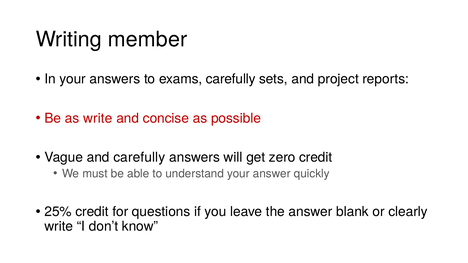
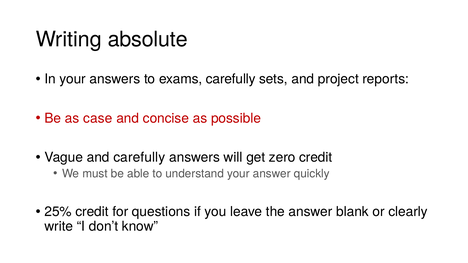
member: member -> absolute (148, 39)
as write: write -> case (98, 118)
